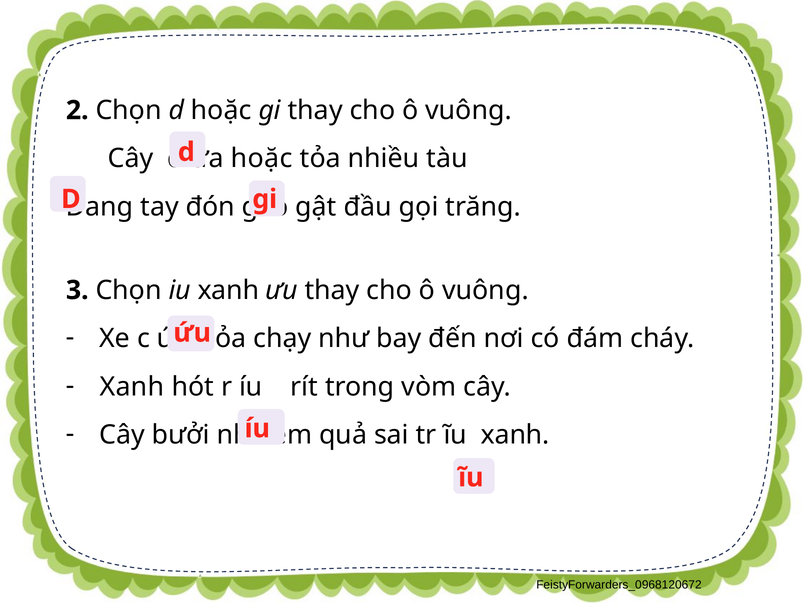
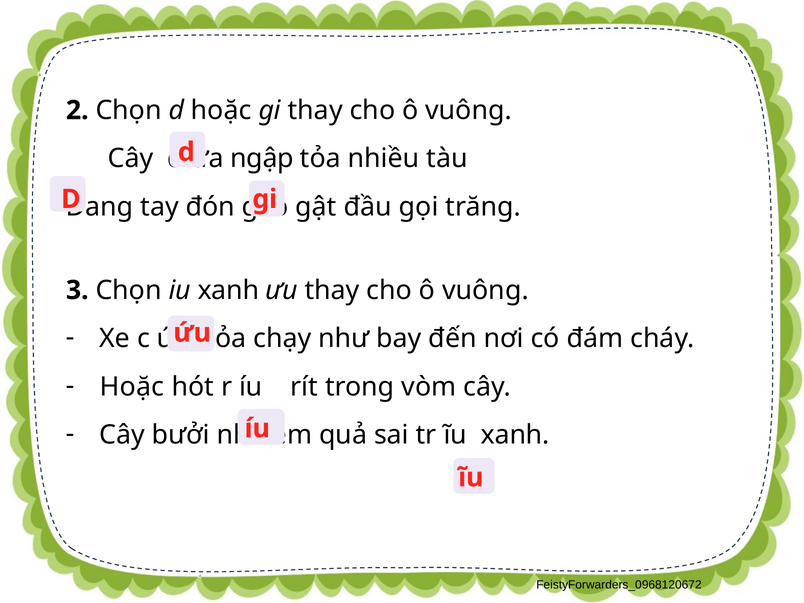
hoặc: hoặc -> ngập (262, 159)
Xanh: Xanh -> Hoặc (132, 387)
